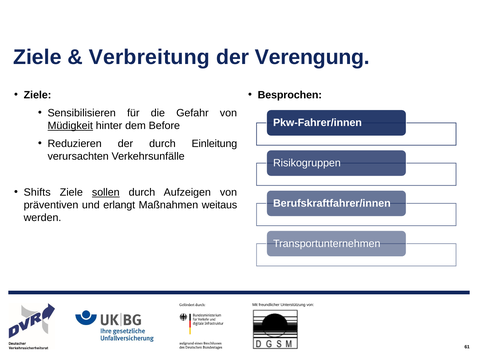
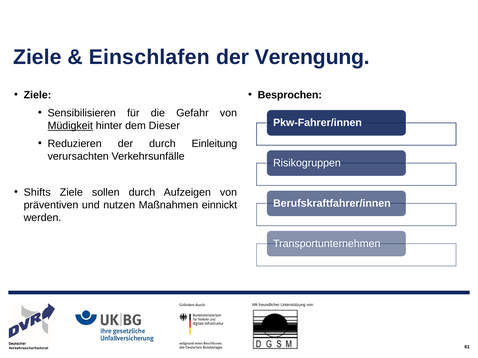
Verbreitung: Verbreitung -> Einschlafen (149, 57)
Before: Before -> Dieser (164, 126)
sollen underline: present -> none (106, 193)
erlangt: erlangt -> nutzen (119, 205)
weitaus: weitaus -> einnickt (219, 205)
